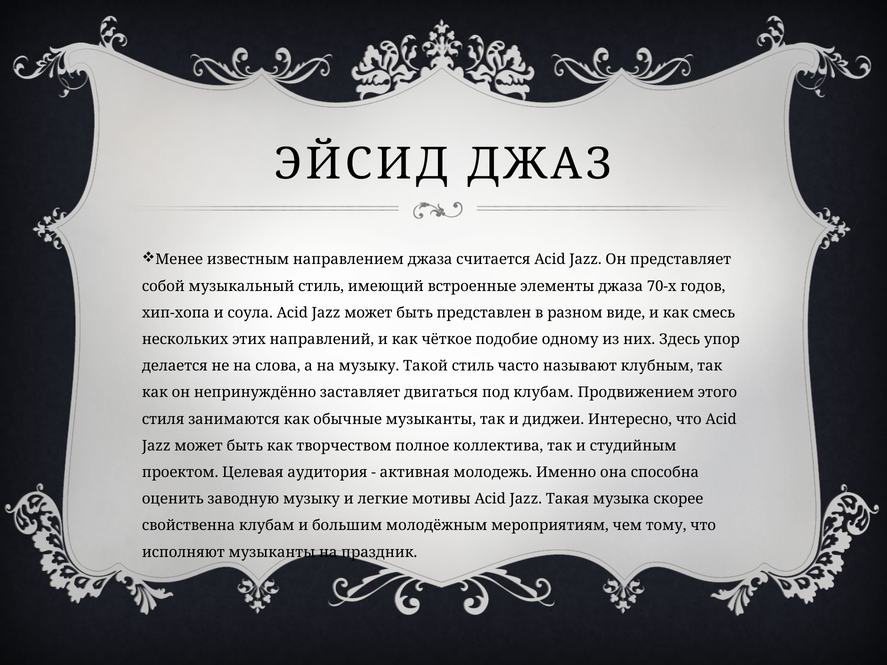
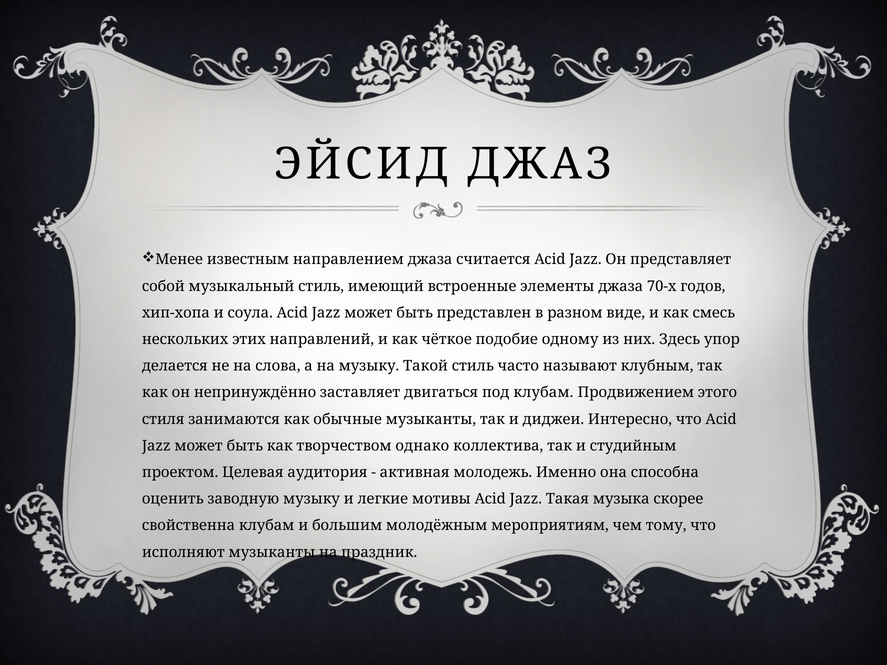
полное: полное -> однако (422, 446)
